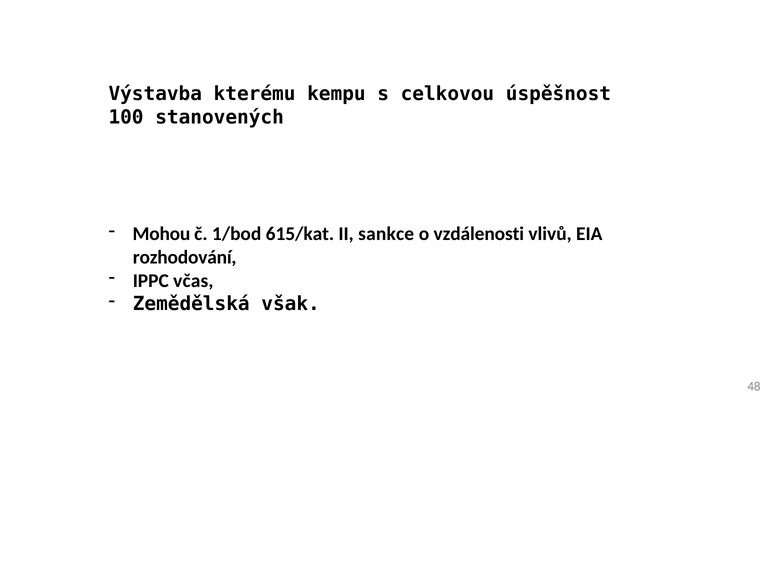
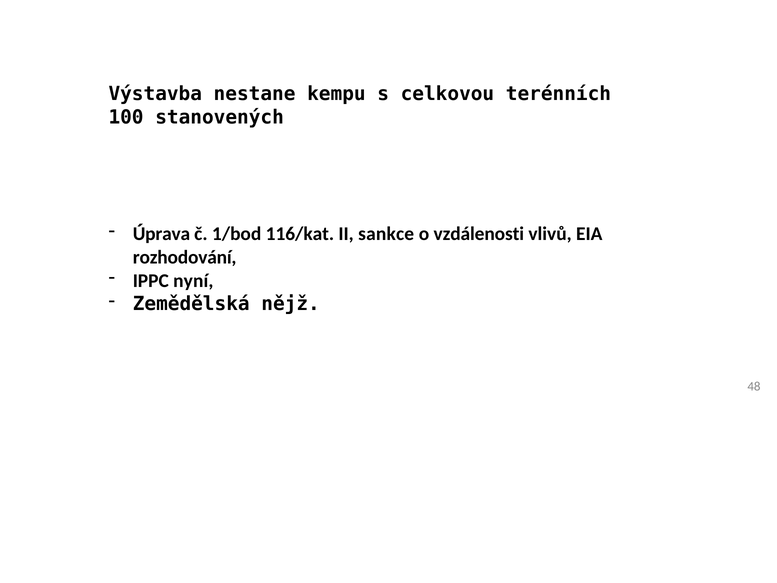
kterému: kterému -> nestane (255, 94)
úspěšnost: úspěšnost -> terénních (558, 94)
Mohou: Mohou -> Úprava (161, 234)
615/kat: 615/kat -> 116/kat (300, 234)
včas: včas -> nyní (193, 280)
však: však -> nějž (291, 304)
